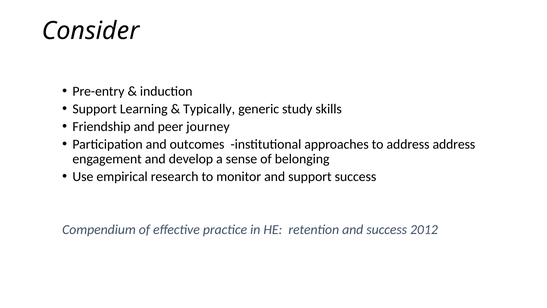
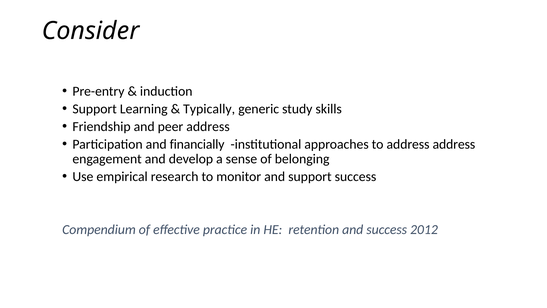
peer journey: journey -> address (208, 126)
outcomes: outcomes -> financially (197, 144)
